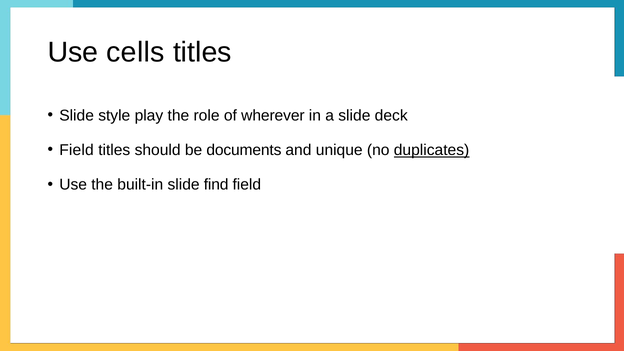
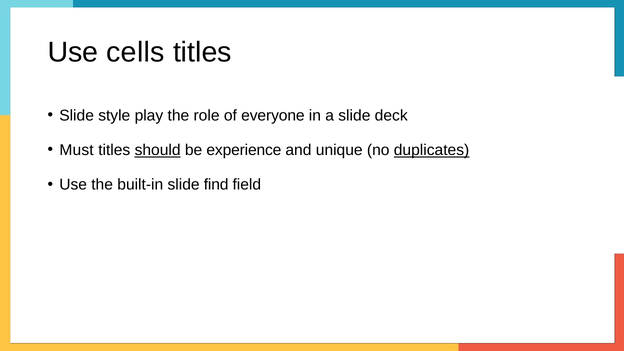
wherever: wherever -> everyone (273, 116)
Field: Field -> Must (77, 150)
should underline: none -> present (158, 150)
documents: documents -> experience (244, 150)
